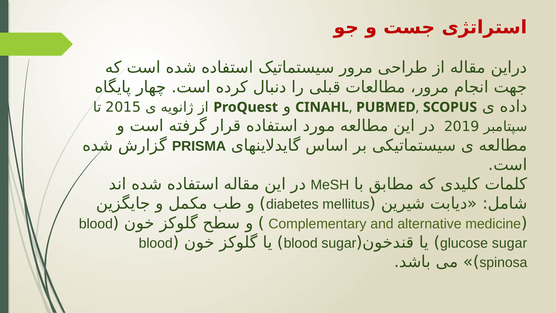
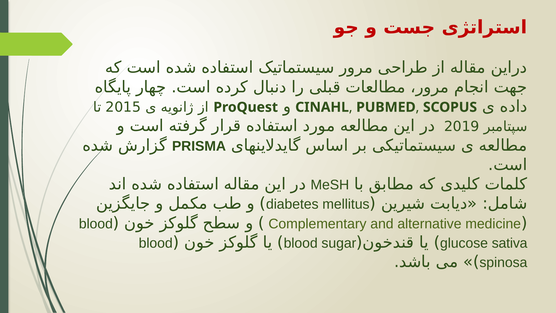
glucose sugar: sugar -> sativa (510, 243)
